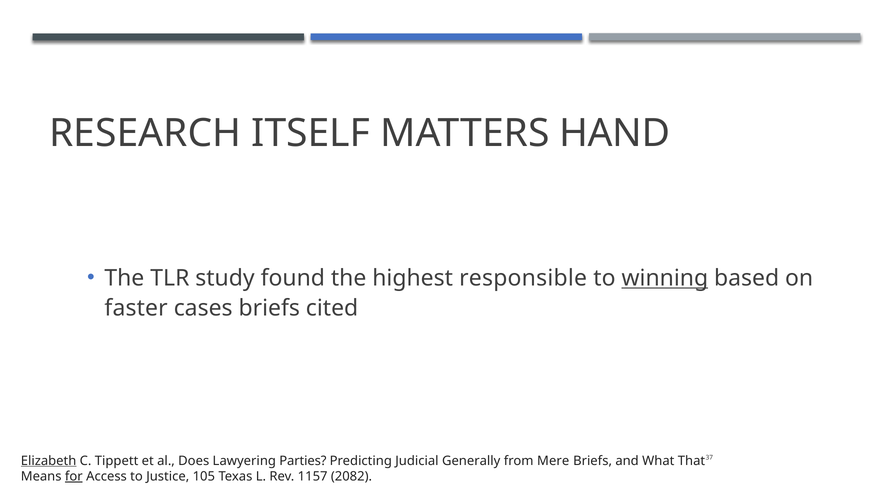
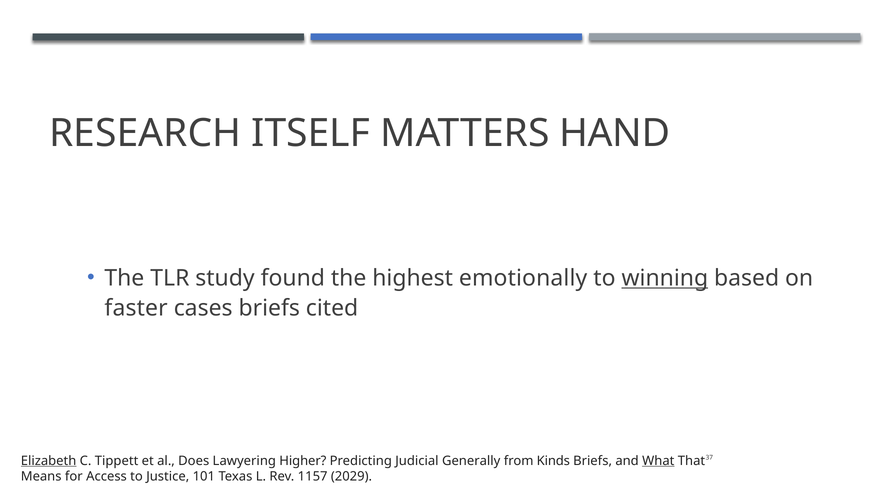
responsible: responsible -> emotionally (523, 278)
Parties: Parties -> Higher (303, 461)
Mere: Mere -> Kinds (553, 461)
What underline: none -> present (658, 461)
for underline: present -> none (74, 477)
105: 105 -> 101 (204, 477)
2082: 2082 -> 2029 (351, 477)
